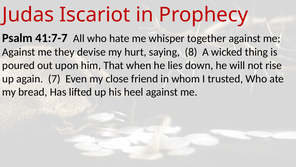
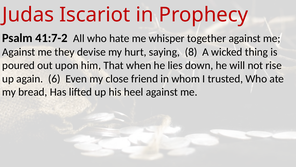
41:7-7: 41:7-7 -> 41:7-2 (51, 38)
7: 7 -> 6 (54, 79)
